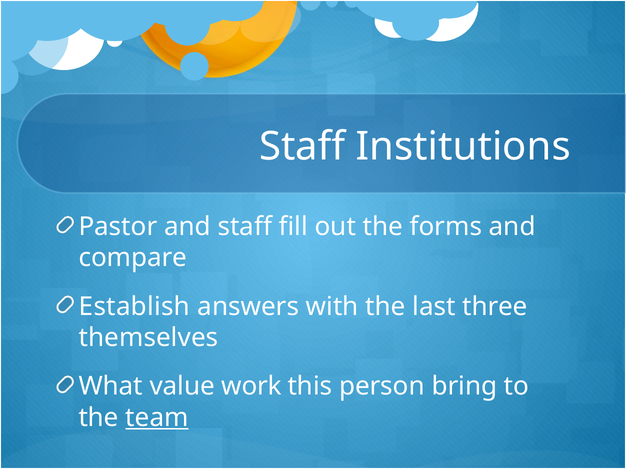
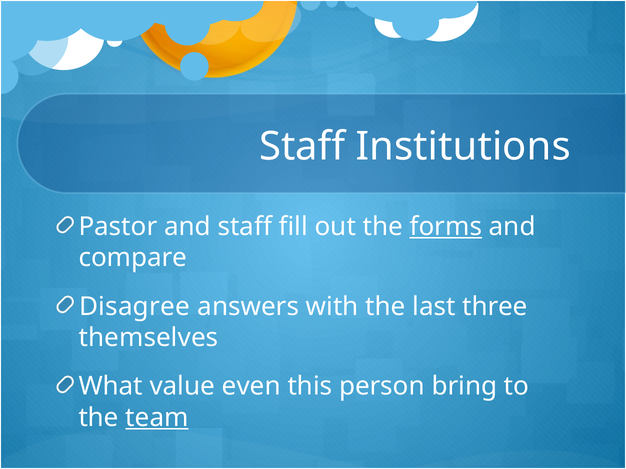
forms underline: none -> present (446, 227)
Establish: Establish -> Disagree (134, 307)
work: work -> even (251, 387)
